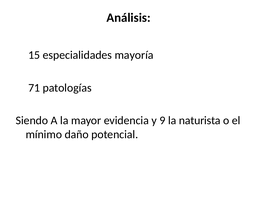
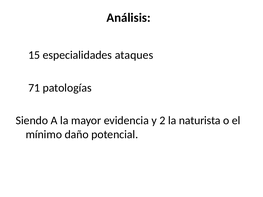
mayoría: mayoría -> ataques (134, 55)
9: 9 -> 2 (162, 121)
